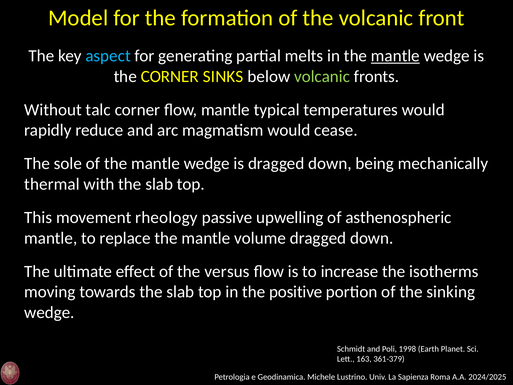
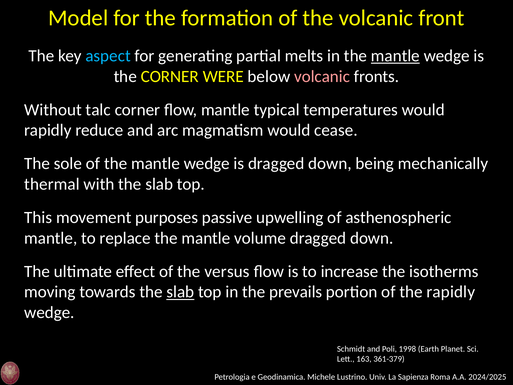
SINKS: SINKS -> WERE (223, 76)
volcanic colour: light green -> pink (322, 76)
rheology: rheology -> purposes (167, 217)
slab underline: none -> present (180, 292)
positive: positive -> prevails (296, 292)
the sinking: sinking -> rapidly (451, 292)
